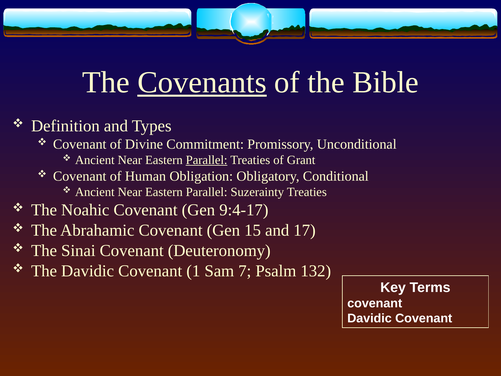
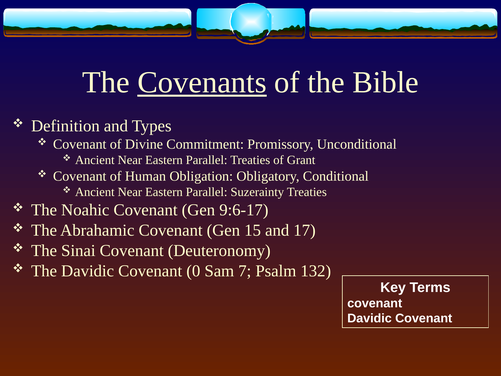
Parallel underline: present -> none (207, 160)
9:4-17: 9:4-17 -> 9:6-17 (244, 210)
1: 1 -> 0 (193, 271)
